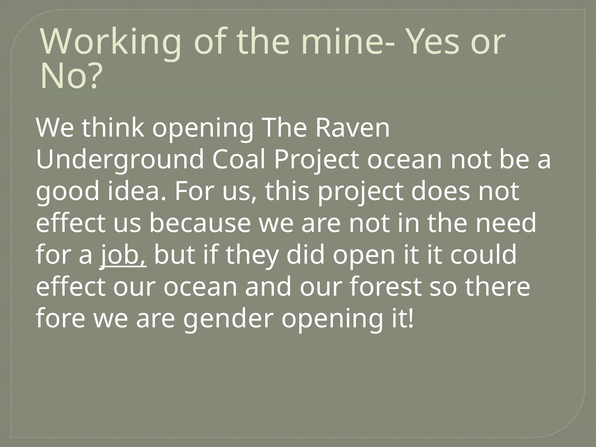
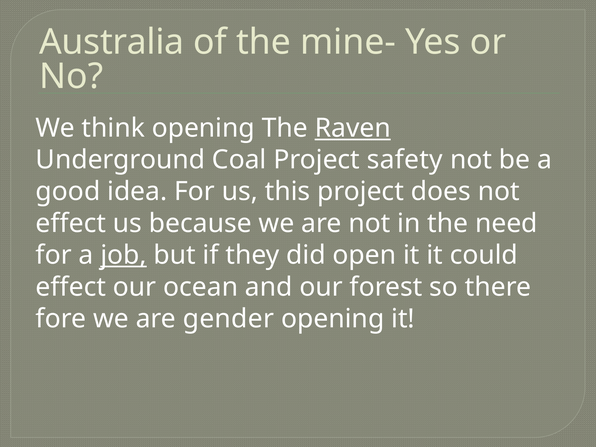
Working: Working -> Australia (112, 42)
Raven underline: none -> present (353, 128)
Project ocean: ocean -> safety (405, 160)
